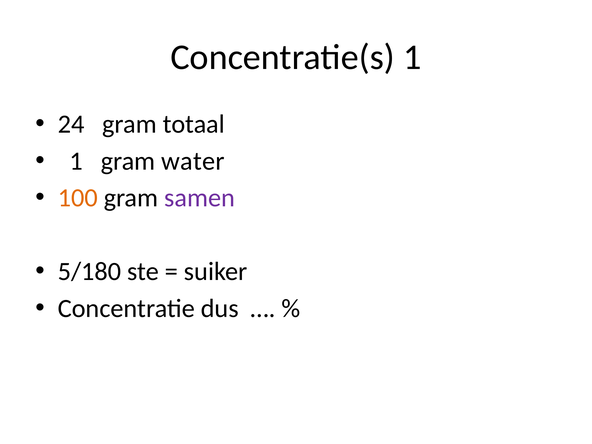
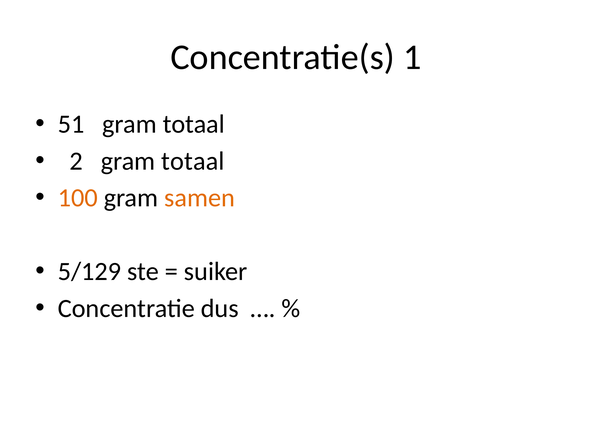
24: 24 -> 51 (71, 124)
1: 1 -> 2 (76, 161)
water: water -> totaal (193, 161)
samen colour: purple -> orange (200, 198)
5/180: 5/180 -> 5/129 (89, 272)
